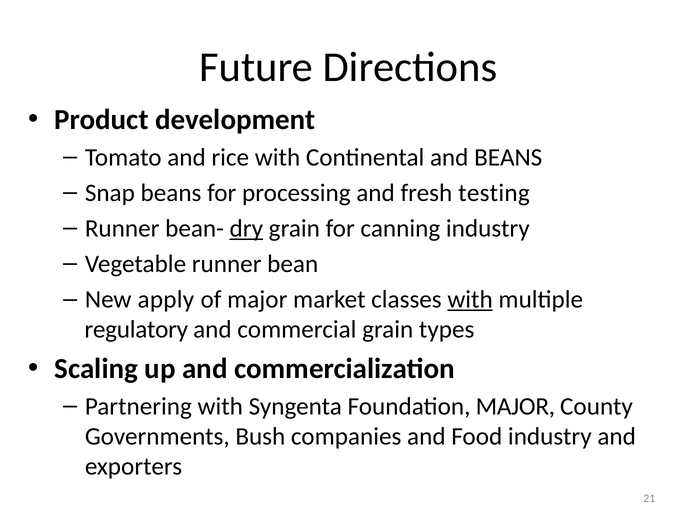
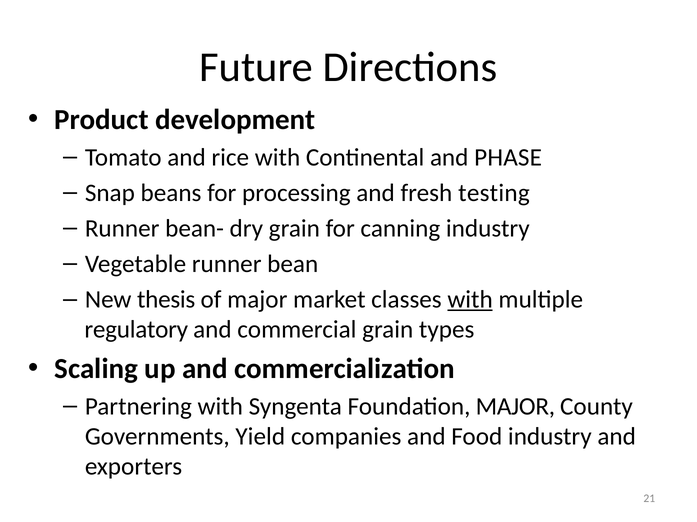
and BEANS: BEANS -> PHASE (508, 157)
dry underline: present -> none (246, 229)
apply: apply -> thesis (166, 300)
Bush: Bush -> Yield (260, 437)
